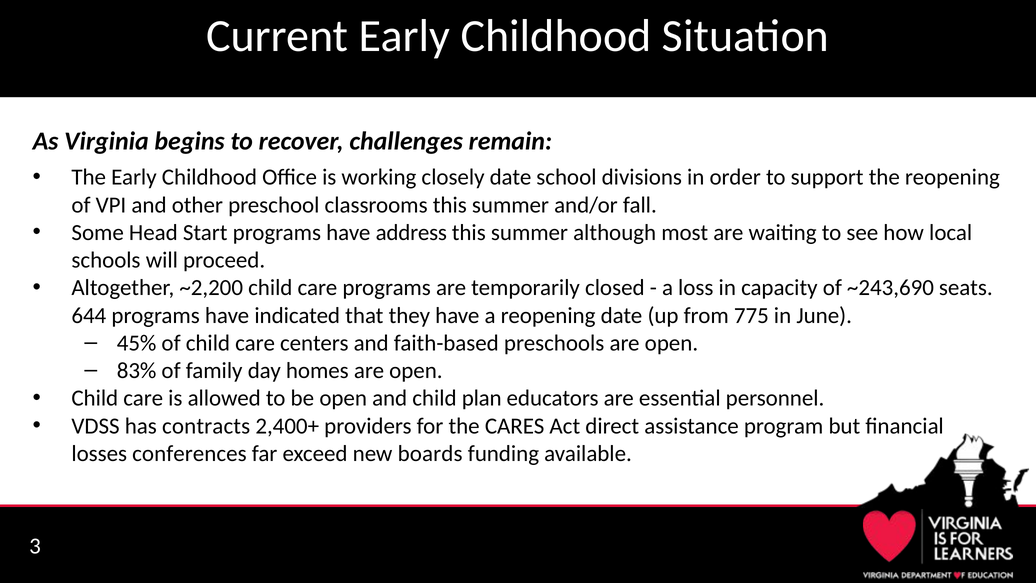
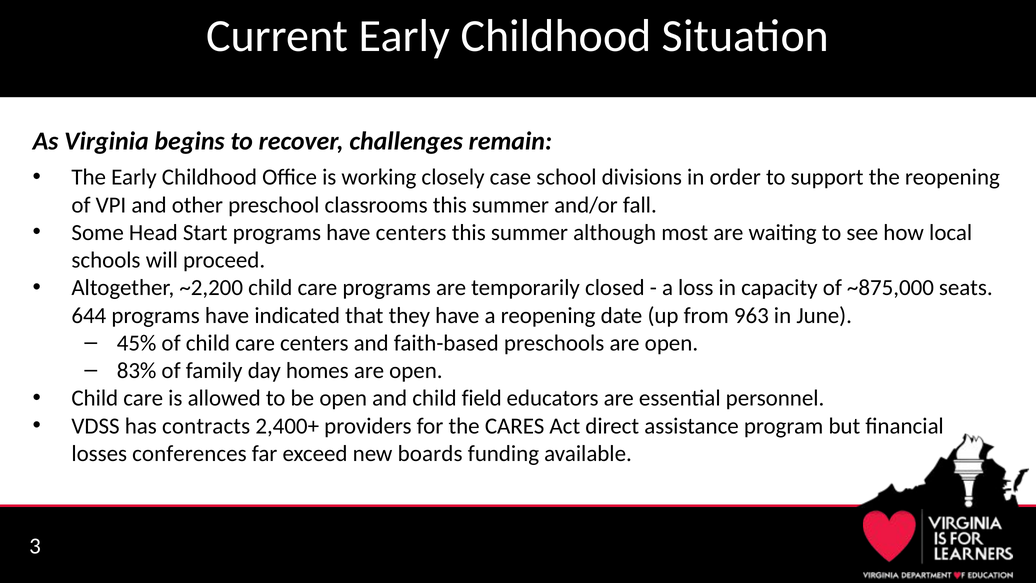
closely date: date -> case (510, 177)
have address: address -> centers (411, 232)
~243,690: ~243,690 -> ~875,000 (890, 288)
775: 775 -> 963 (751, 315)
plan: plan -> field (482, 398)
